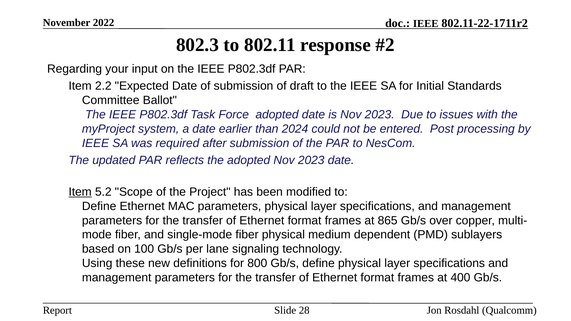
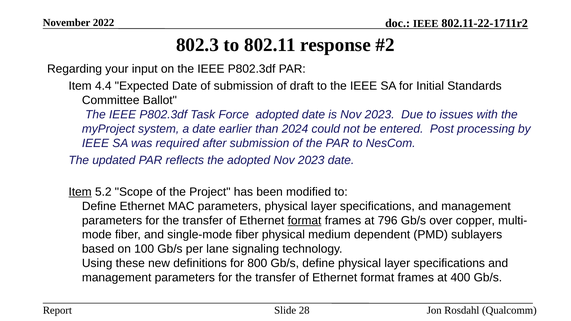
2.2: 2.2 -> 4.4 (103, 86)
format underline: none -> present (305, 221)
865: 865 -> 796 (388, 221)
